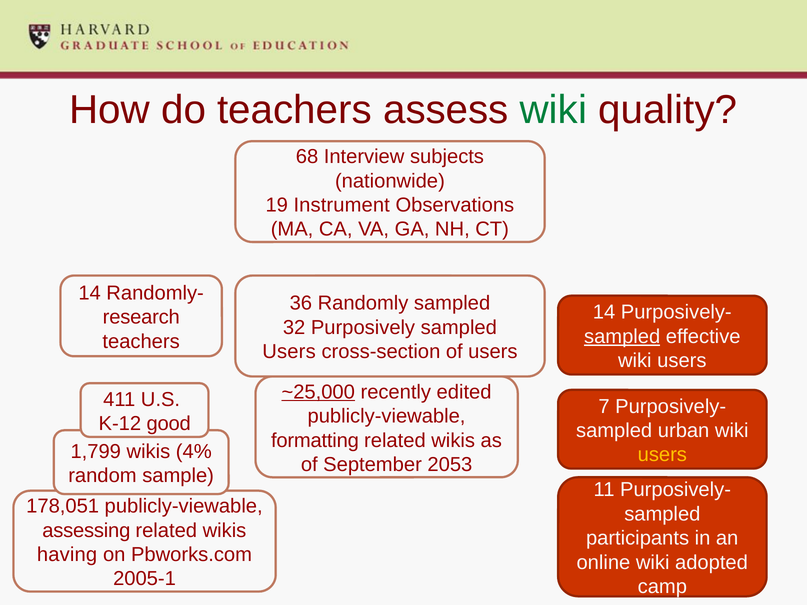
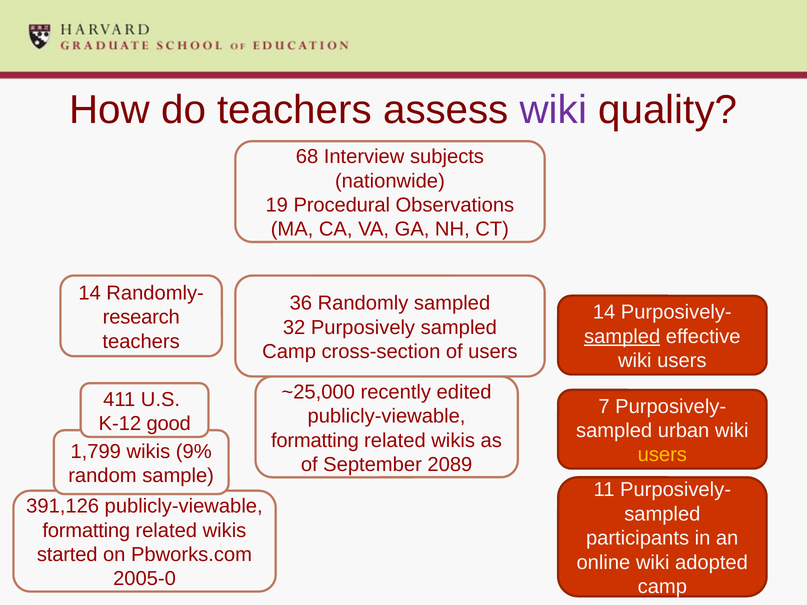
wiki colour: green -> purple (553, 110)
Instrument: Instrument -> Procedural (342, 205)
Users: Users -> Camp (289, 352)
~25,000 underline: present -> none (318, 392)
4%: 4% -> 9% (194, 452)
2053: 2053 -> 2089 (450, 465)
178,051: 178,051 -> 391,126 (63, 506)
assessing: assessing -> formatting (86, 531)
having: having -> started (67, 555)
2005-1: 2005-1 -> 2005-0 (144, 579)
